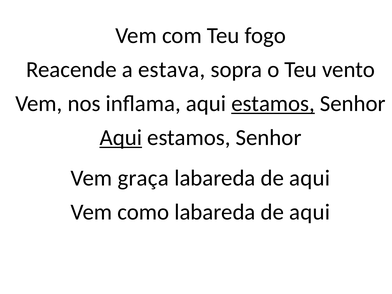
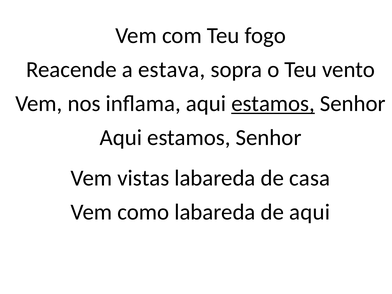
Aqui underline: present -> none (121, 137)
graça: graça -> vistas (143, 178)
aqui: aqui -> casa (310, 178)
